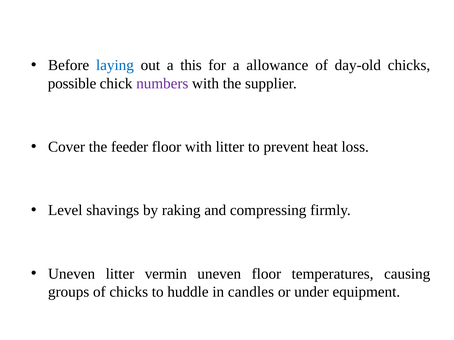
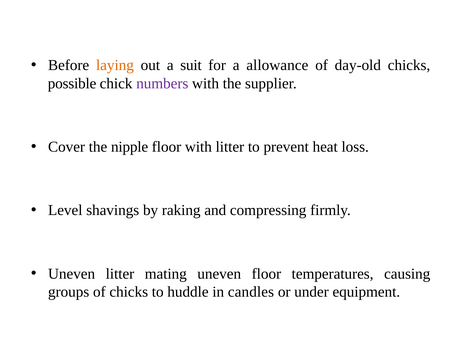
laying colour: blue -> orange (115, 65)
this: this -> suit (191, 65)
feeder: feeder -> nipple (130, 147)
vermin: vermin -> mating (166, 274)
